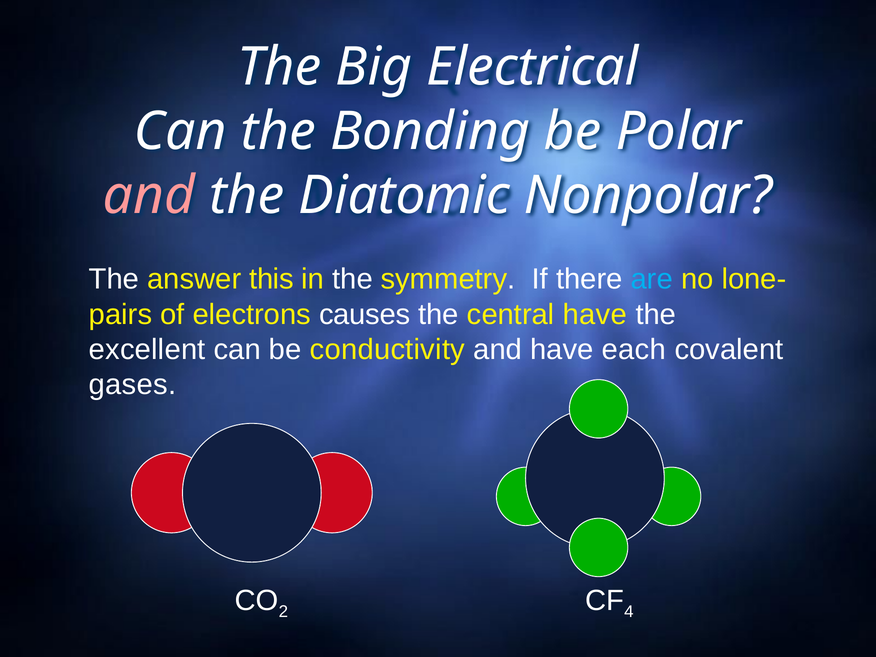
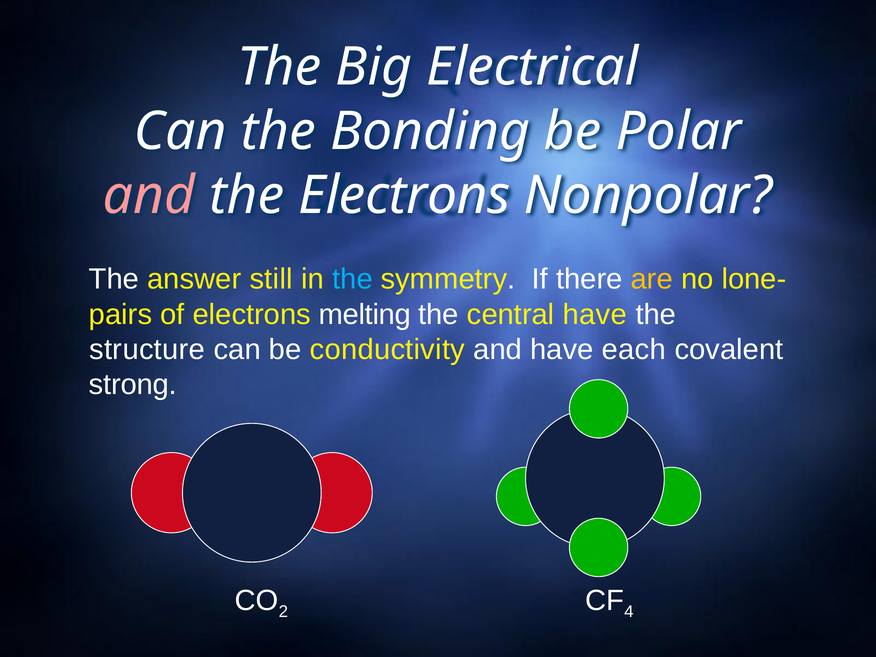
the Diatomic: Diatomic -> Electrons (404, 196)
this: this -> still (271, 279)
the colour: white -> light blue (352, 279)
are colour: light blue -> yellow (652, 279)
causes: causes -> melting (365, 314)
excellent: excellent -> structure (147, 349)
gases: gases -> strong (133, 384)
